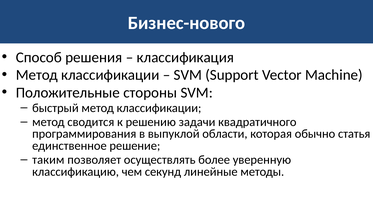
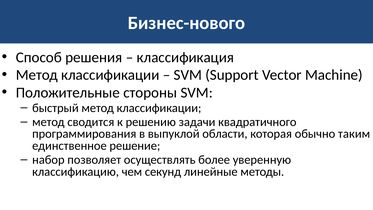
статья: статья -> таким (354, 134)
таким: таким -> набор (48, 160)
